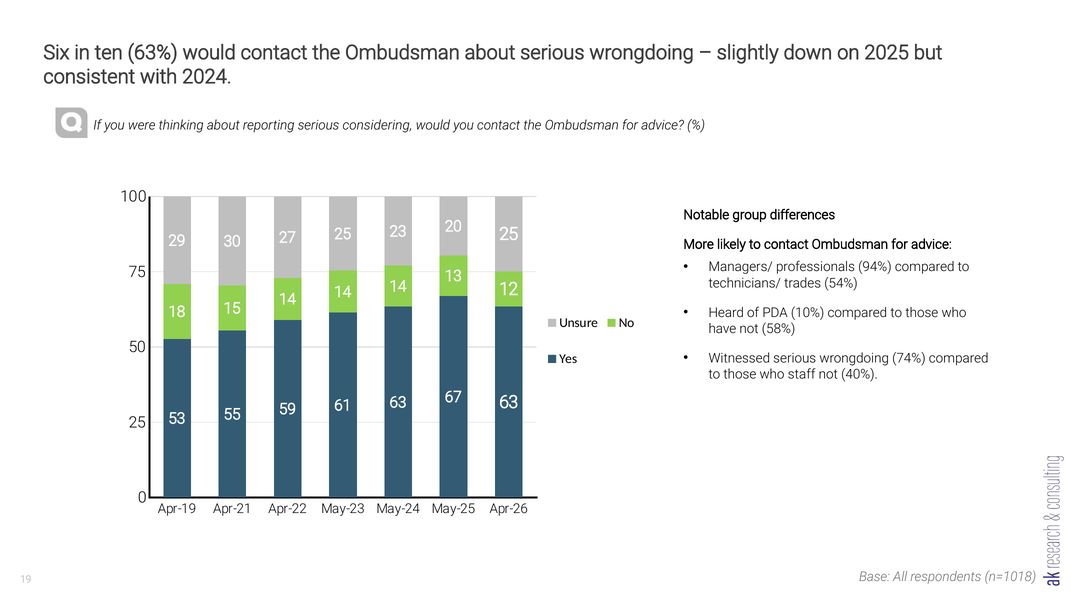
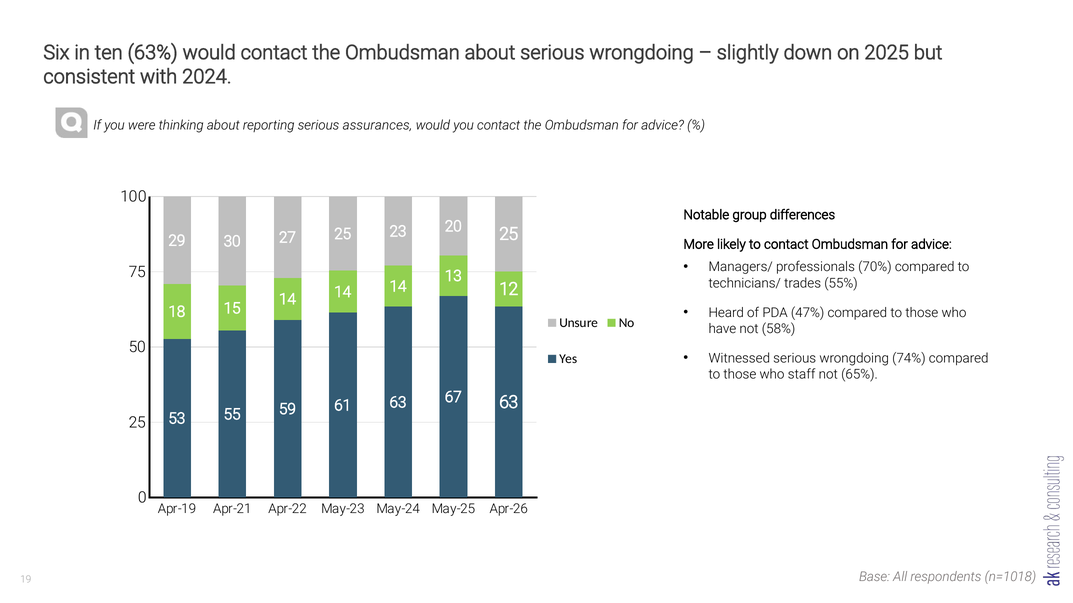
considering: considering -> assurances (377, 126)
94%: 94% -> 70% (875, 267)
54%: 54% -> 55% (841, 283)
10%: 10% -> 47% (808, 313)
40%: 40% -> 65% (859, 375)
